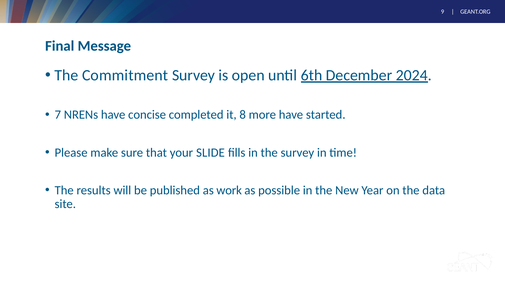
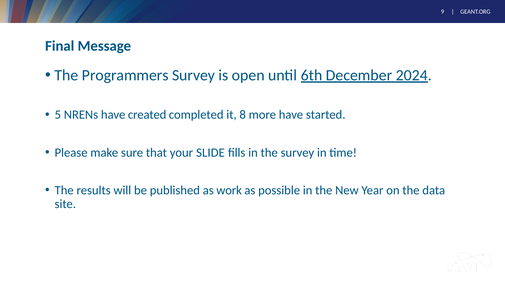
Commitment: Commitment -> Programmers (125, 75)
7: 7 -> 5 (58, 115)
concise: concise -> created (147, 115)
